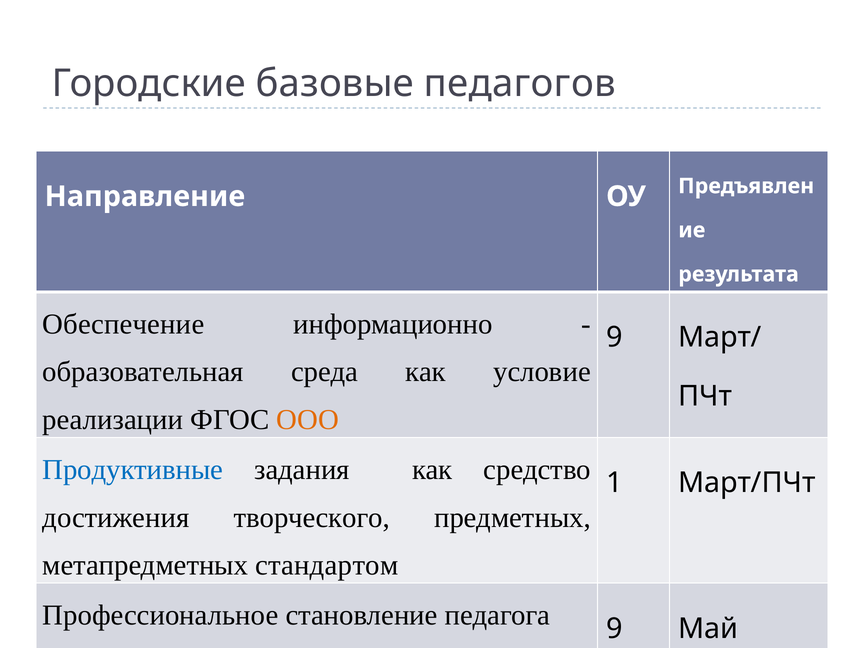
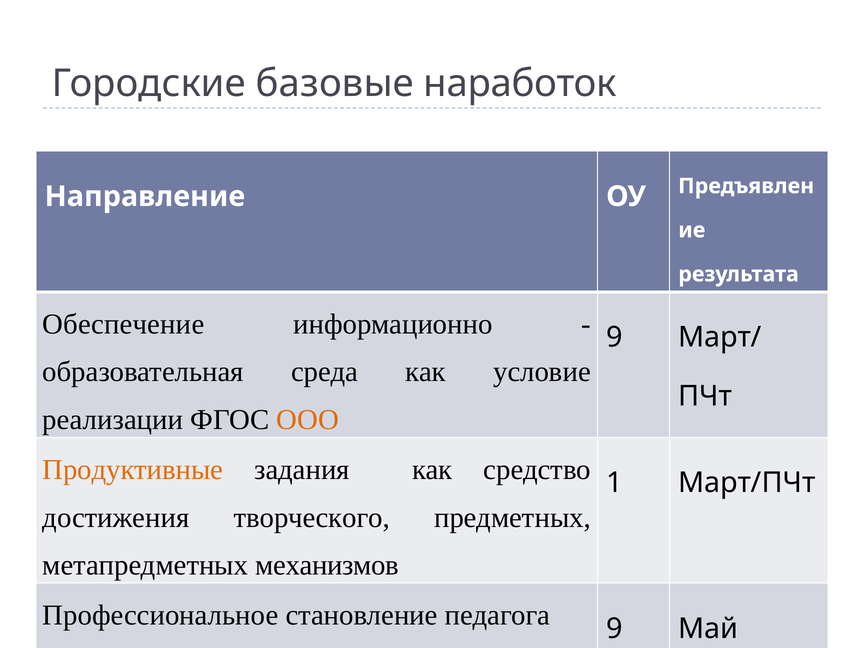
педагогов: педагогов -> наработок (520, 83)
Продуктивные colour: blue -> orange (133, 470)
стандартом: стандартом -> механизмов (327, 565)
